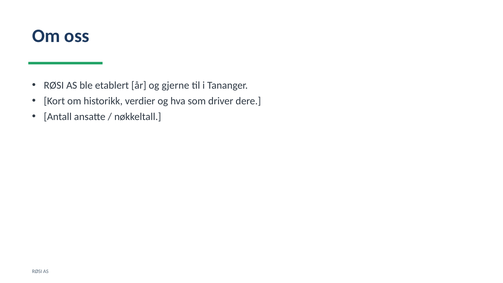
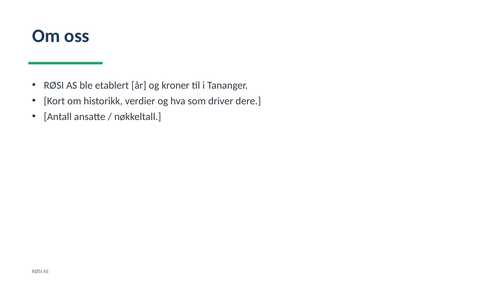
gjerne: gjerne -> kroner (176, 85)
